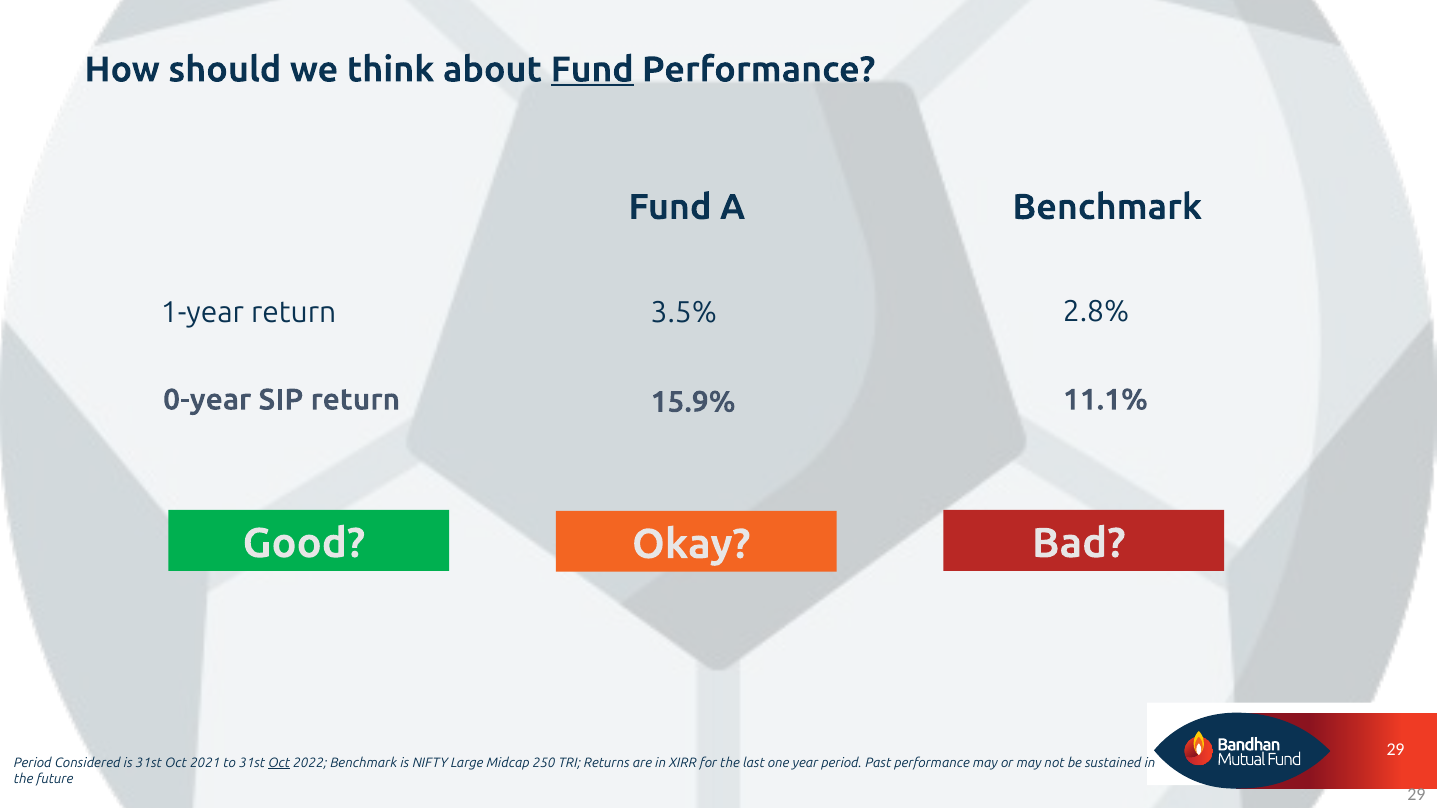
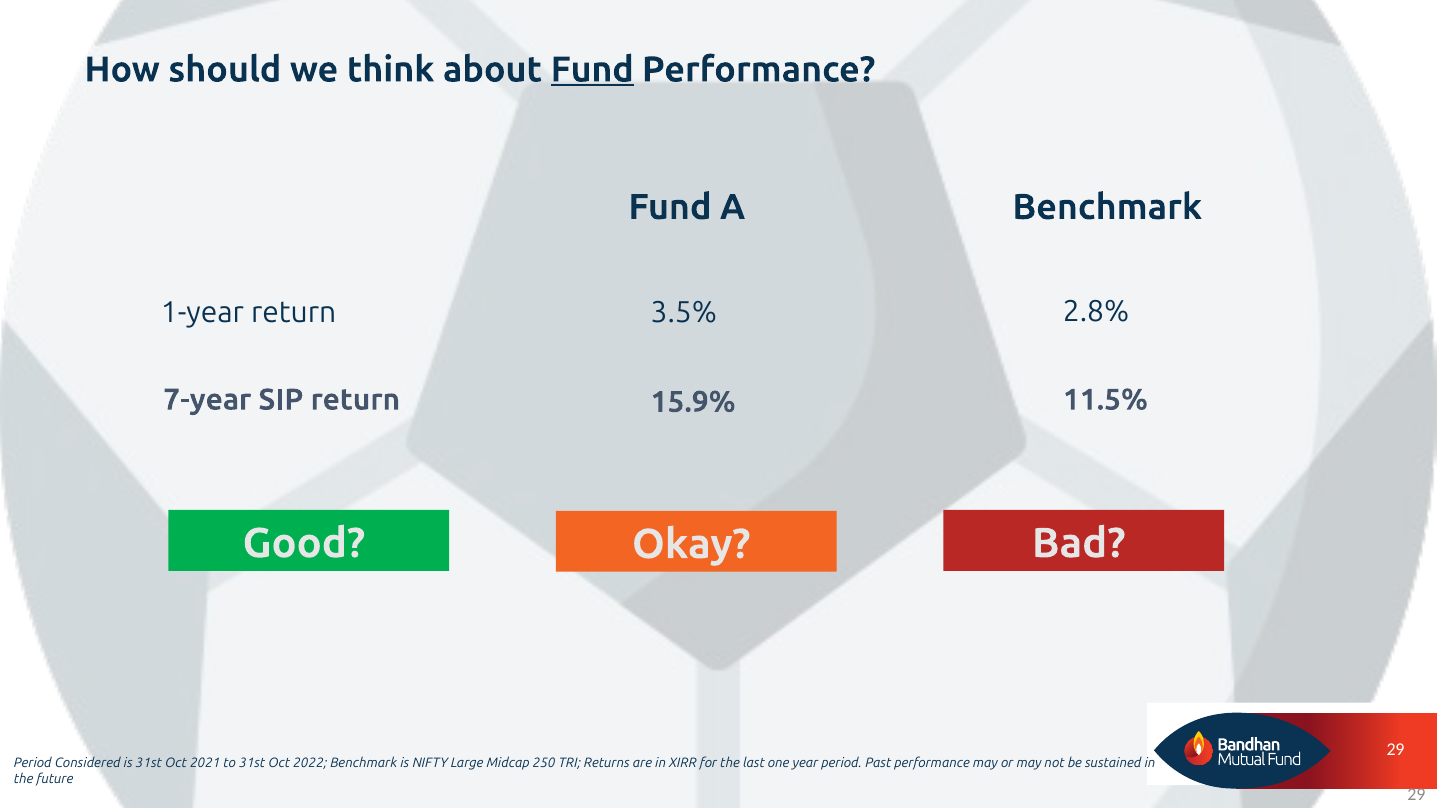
0-year: 0-year -> 7-year (207, 400)
11.1%: 11.1% -> 11.5% (1105, 400)
Oct underline: present -> none (279, 763)
